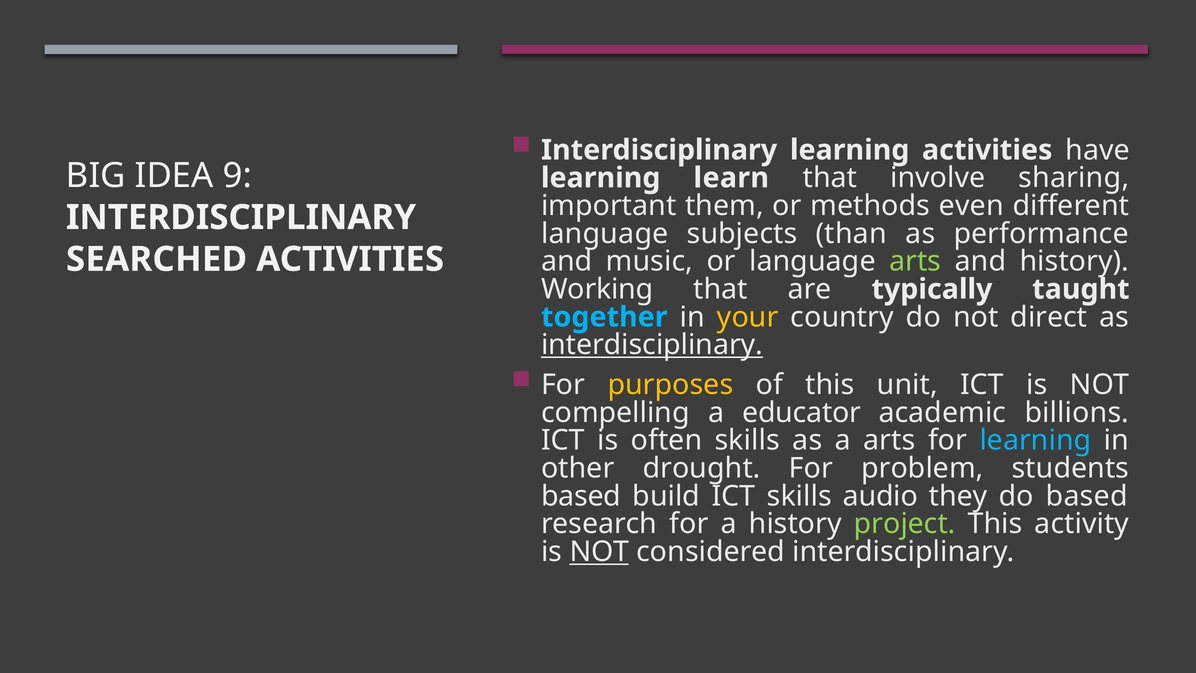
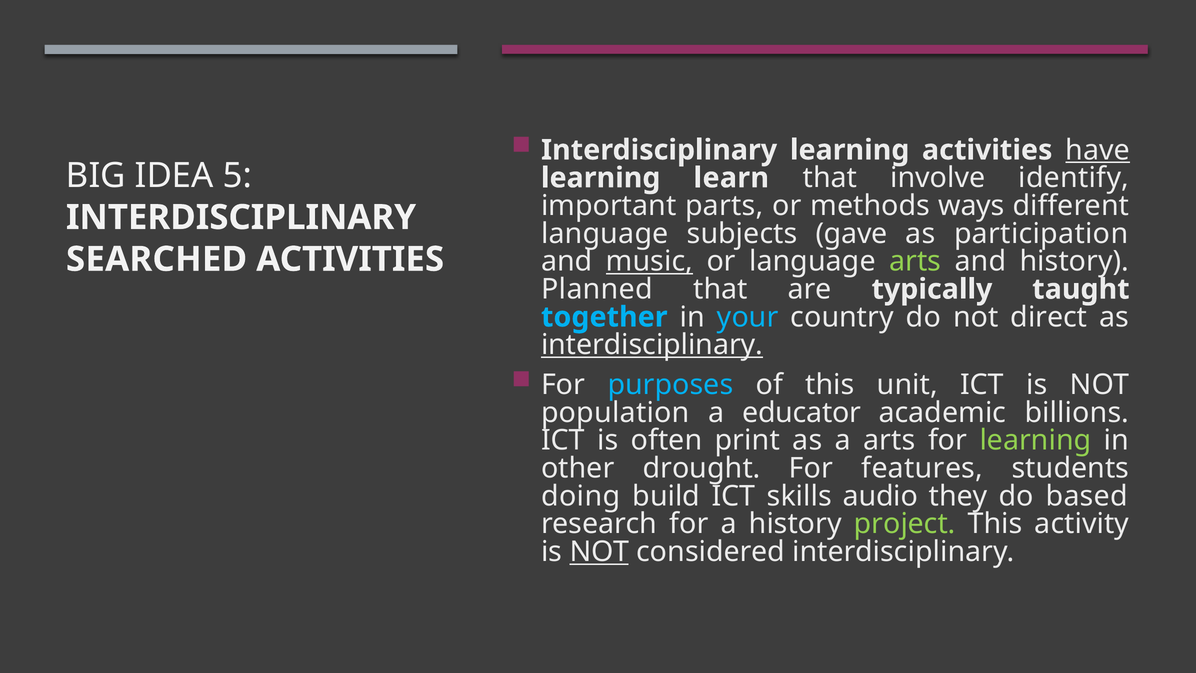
have underline: none -> present (1098, 150)
9: 9 -> 5 (237, 176)
sharing: sharing -> identify (1074, 178)
them: them -> parts (724, 206)
even: even -> ways (971, 206)
than: than -> gave (852, 233)
performance: performance -> participation (1041, 233)
music underline: none -> present (650, 261)
Working: Working -> Planned (597, 289)
your colour: yellow -> light blue (748, 317)
purposes colour: yellow -> light blue (670, 385)
compelling: compelling -> population (615, 413)
often skills: skills -> print (747, 440)
learning colour: light blue -> light green (1035, 440)
problem: problem -> features (922, 468)
based: based -> doing (581, 496)
